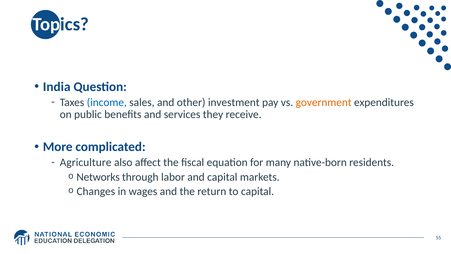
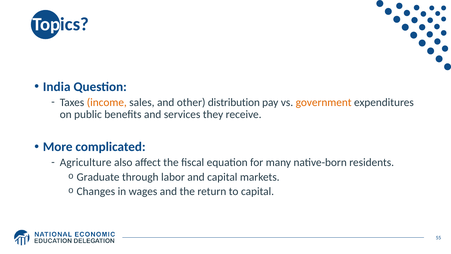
income colour: blue -> orange (107, 102)
investment: investment -> distribution (234, 102)
Networks: Networks -> Graduate (98, 177)
